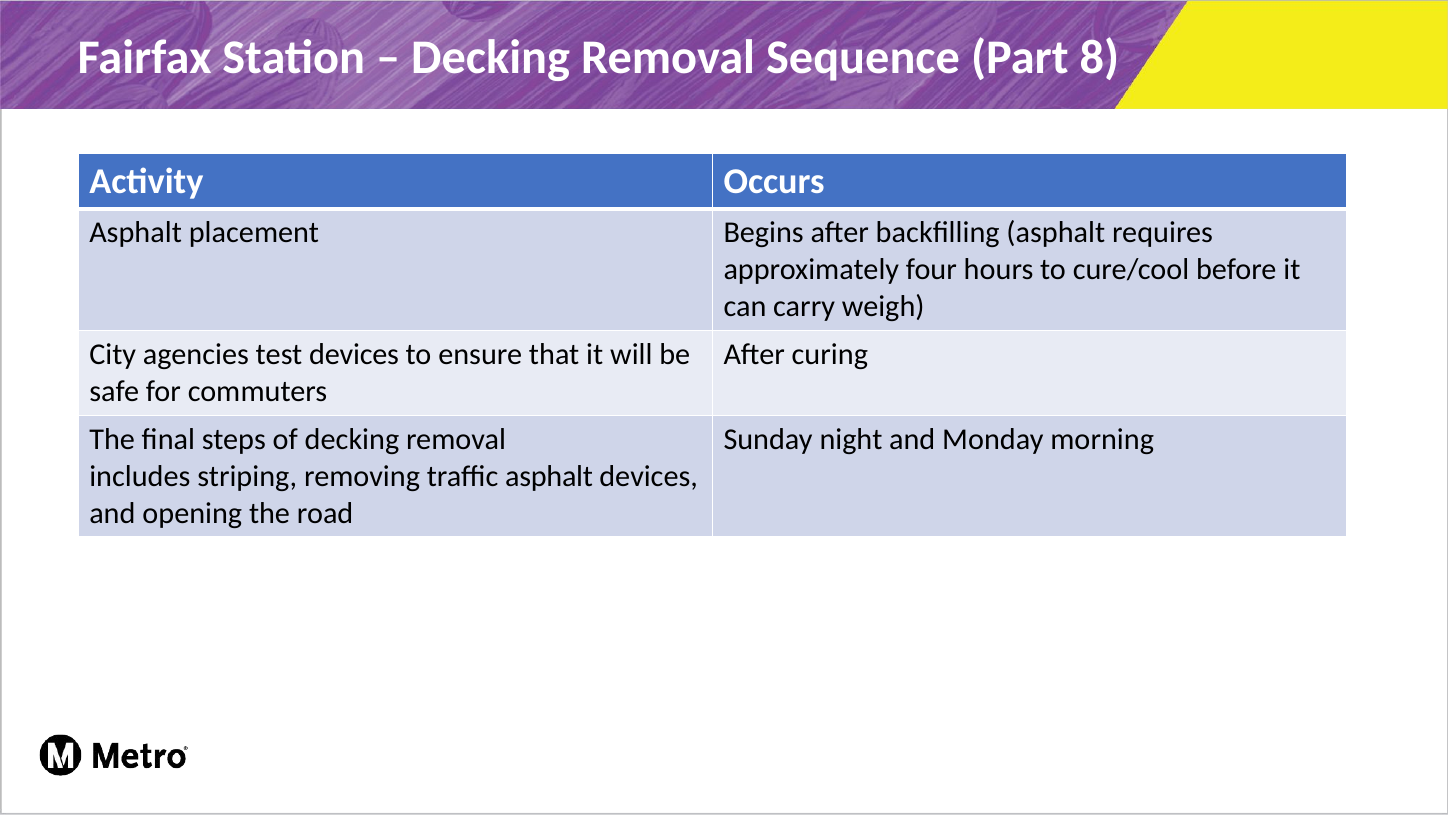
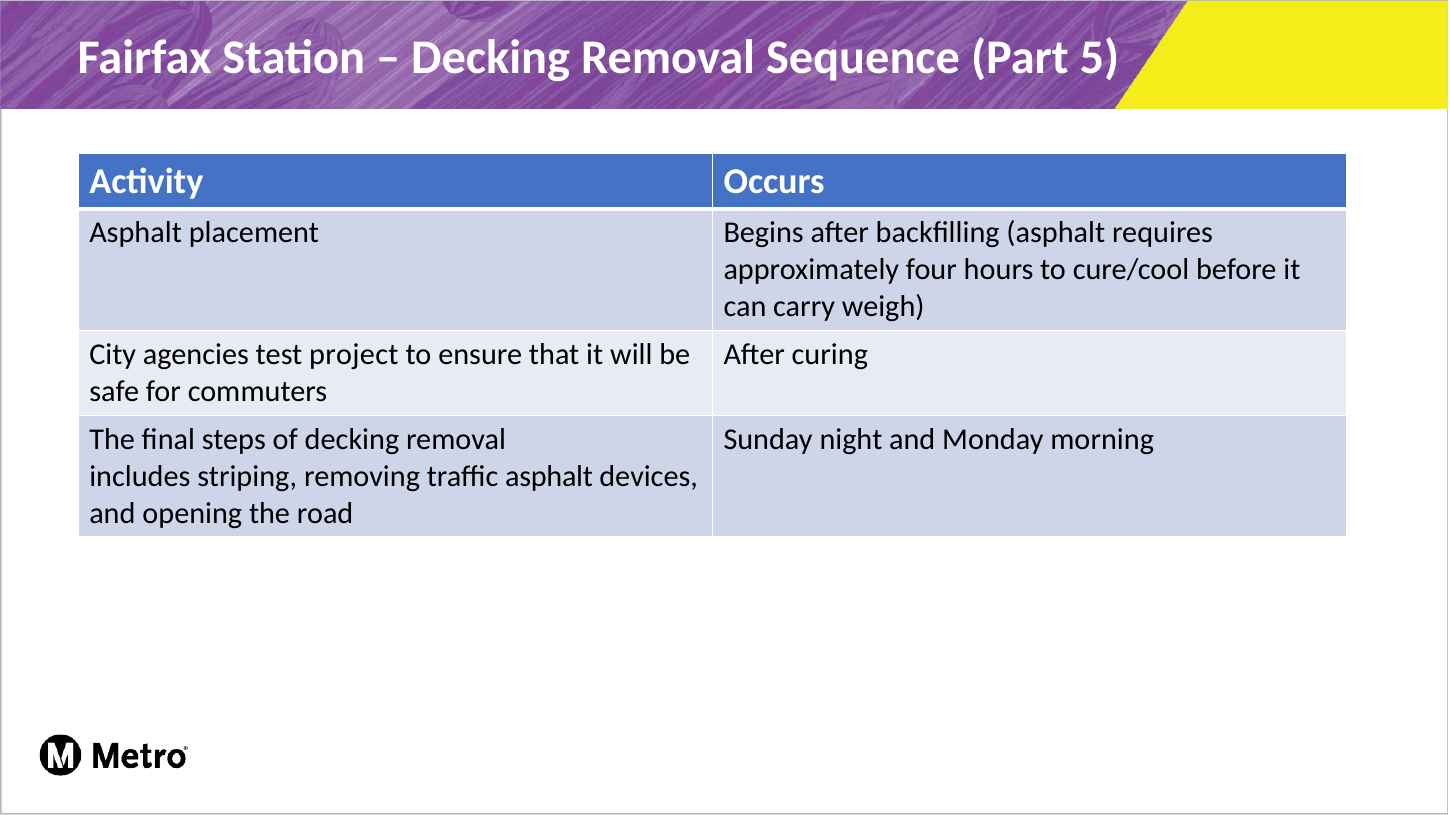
8: 8 -> 5 (1099, 58)
test devices: devices -> project (354, 355)
